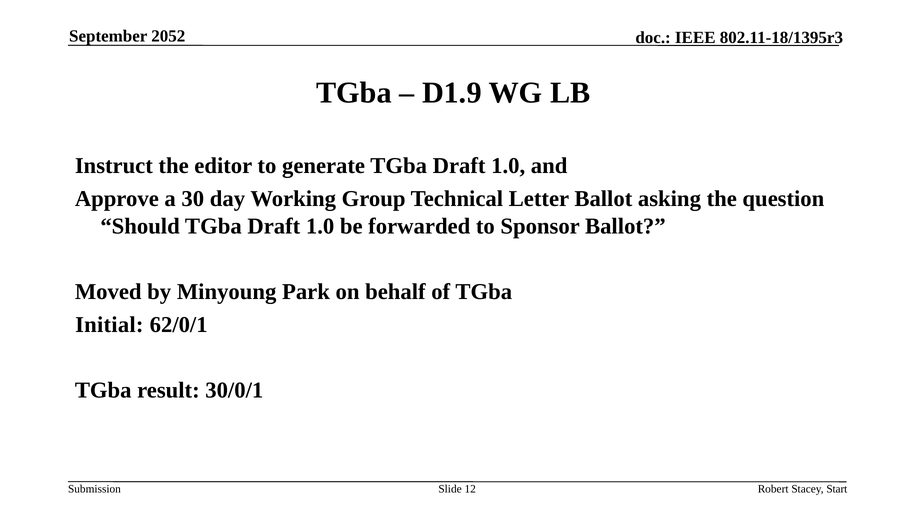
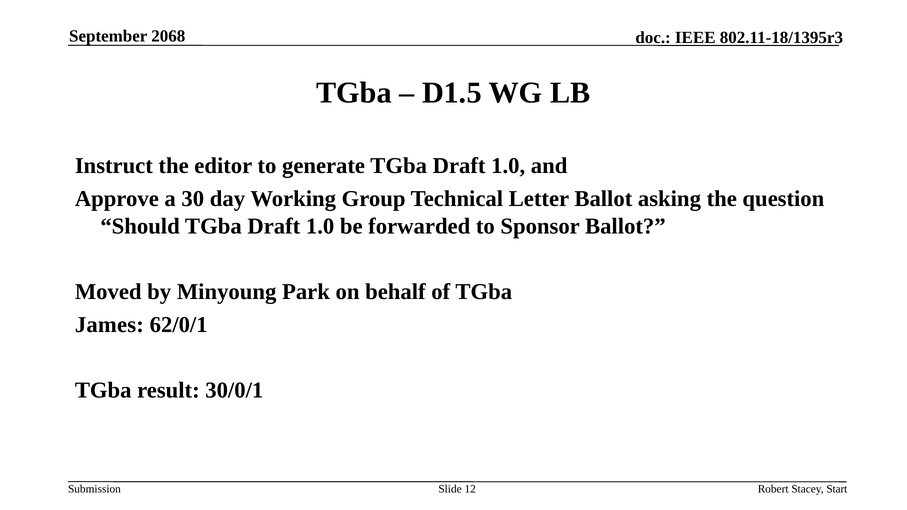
2052: 2052 -> 2068 (168, 36)
D1.9: D1.9 -> D1.5 (452, 93)
Initial: Initial -> James (109, 325)
